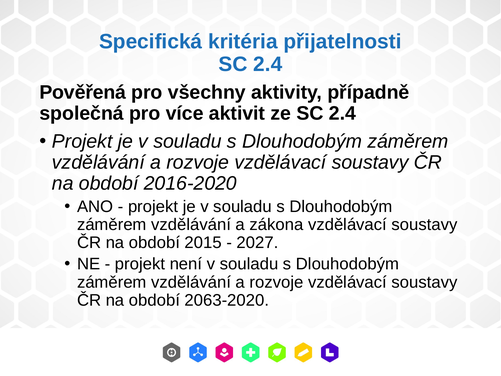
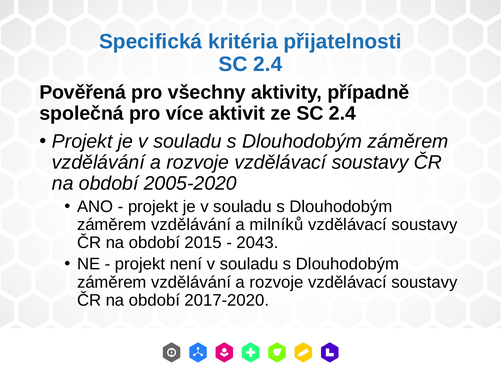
2016-2020: 2016-2020 -> 2005-2020 (190, 183)
zákona: zákona -> milníků (276, 224)
2027: 2027 -> 2043 (257, 242)
2063-2020: 2063-2020 -> 2017-2020 (227, 300)
